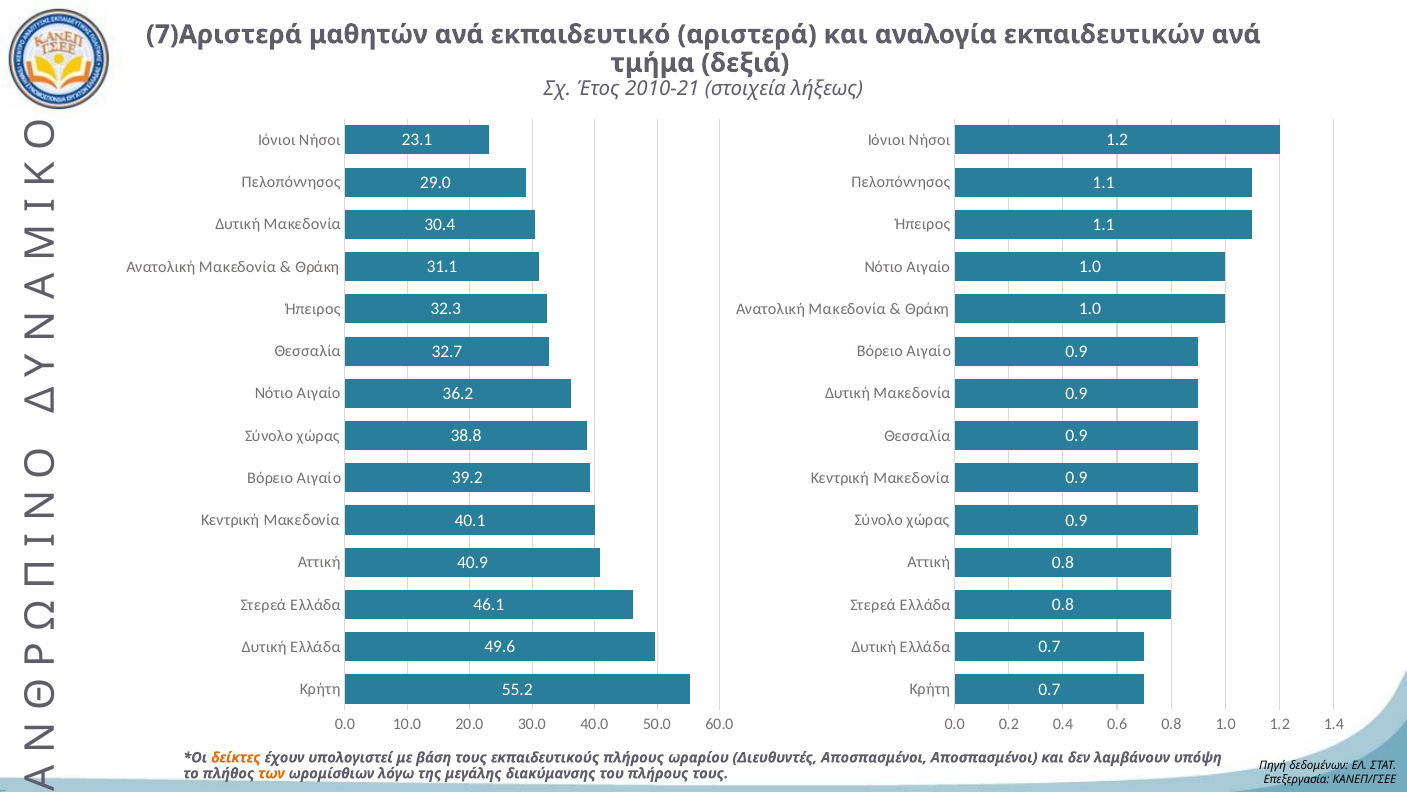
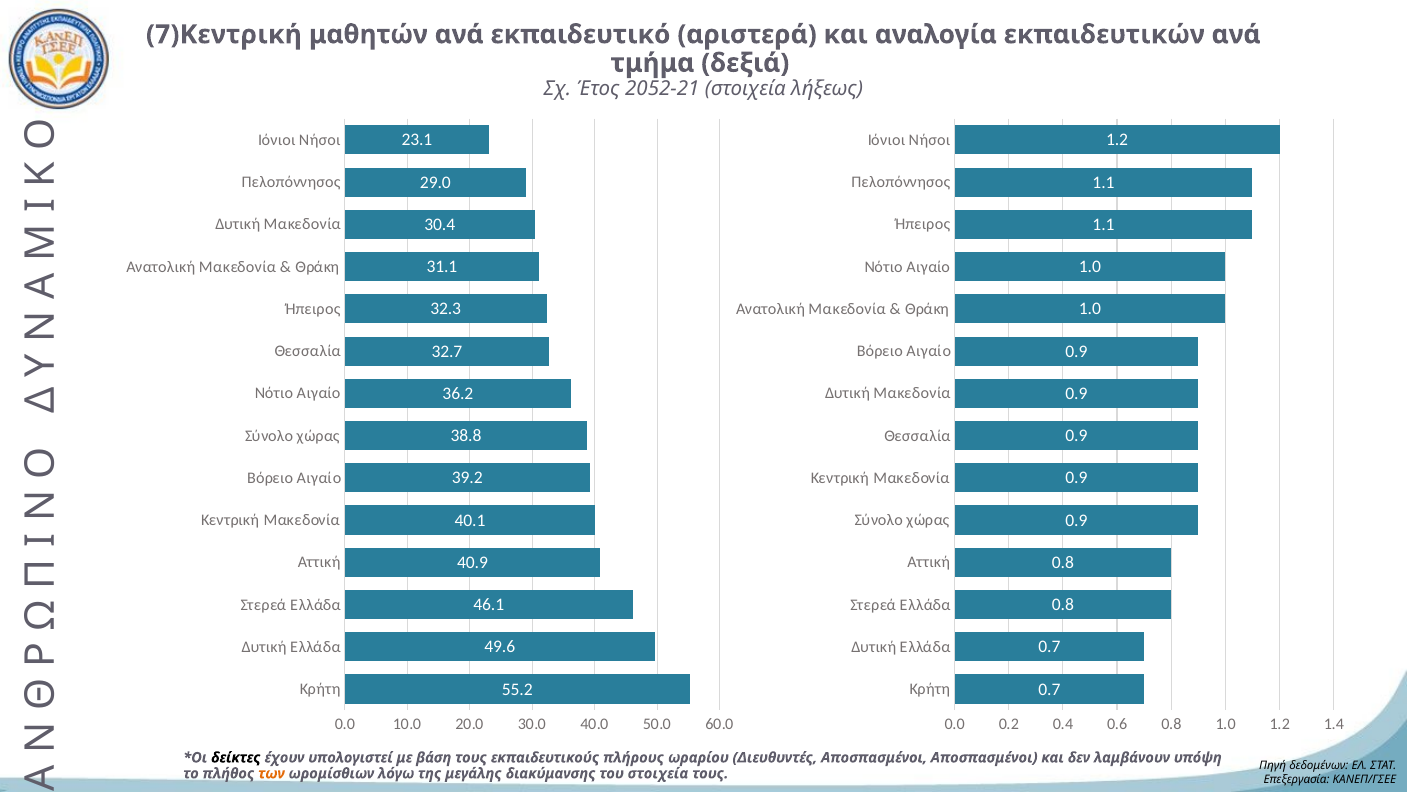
7)Αριστερά: 7)Αριστερά -> 7)Κεντρική (224, 35)
2010-21: 2010-21 -> 2052-21 (662, 88)
δείκτες colour: orange -> black (236, 757)
του πλήρους: πλήρους -> στοιχεία (658, 773)
